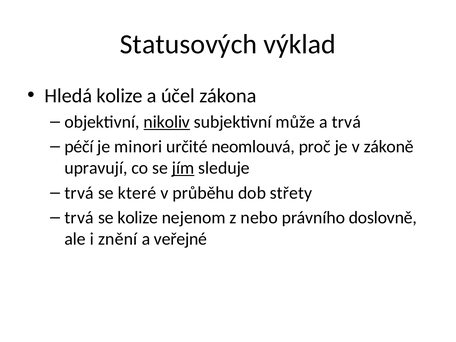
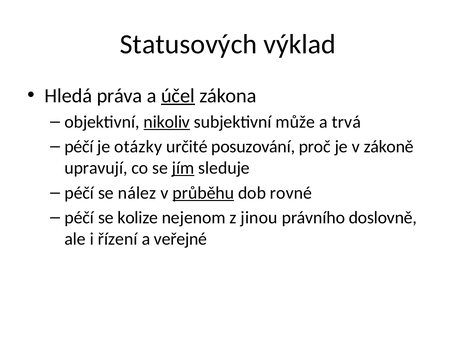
Hledá kolize: kolize -> práva (120, 96)
účel underline: none -> present (178, 96)
minori: minori -> otázky (138, 147)
neomlouvá: neomlouvá -> posuzování (253, 147)
trvá: trvá -> péčí (79, 193)
které: které -> nález (137, 193)
průběhu underline: none -> present (203, 193)
střety: střety -> rovné (291, 193)
trvá: trvá -> péčí (79, 218)
nebo: nebo -> jinou (259, 218)
znění: znění -> řízení (118, 239)
